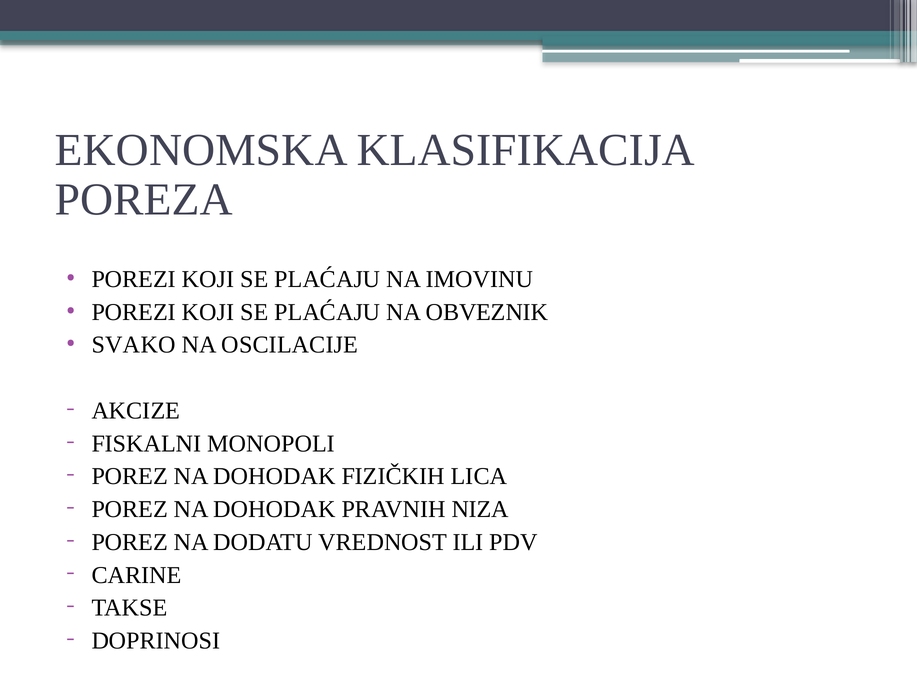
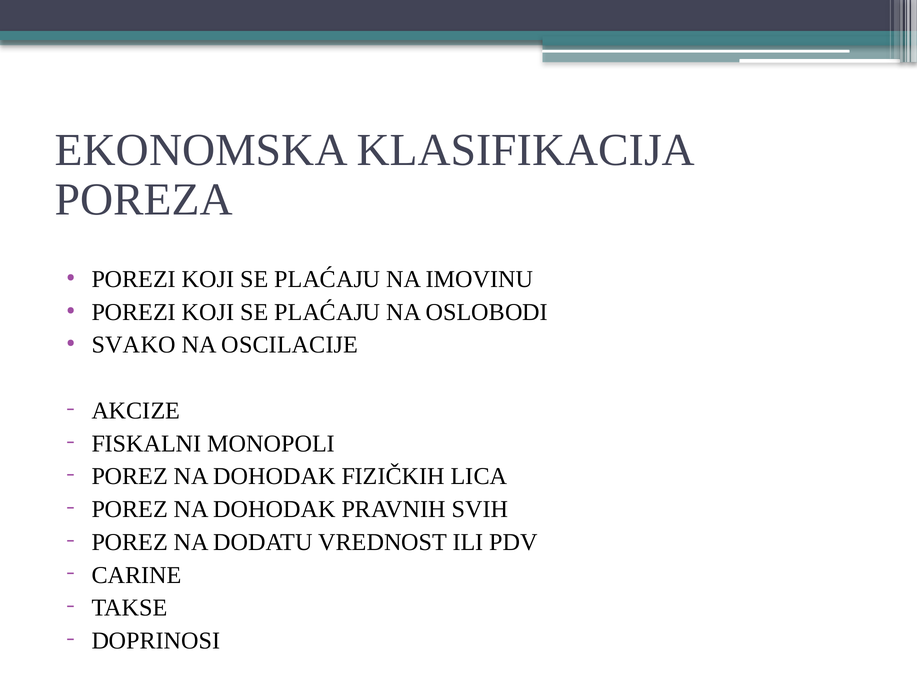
OBVEZNIK: OBVEZNIK -> OSLOBODI (487, 312)
NIZA: NIZA -> SVIH (480, 509)
